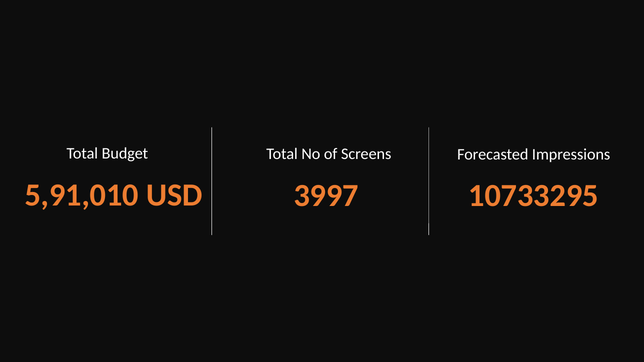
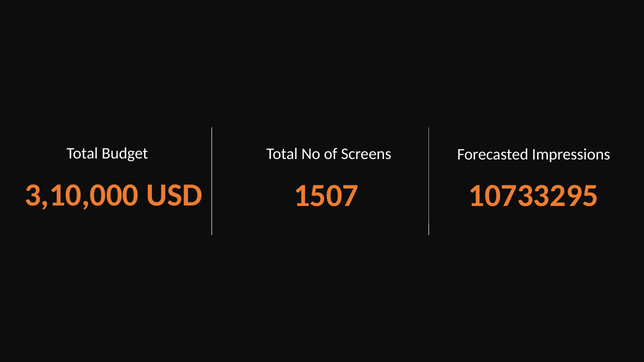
5,91,010: 5,91,010 -> 3,10,000 (82, 195)
3997: 3997 -> 1507 (326, 196)
